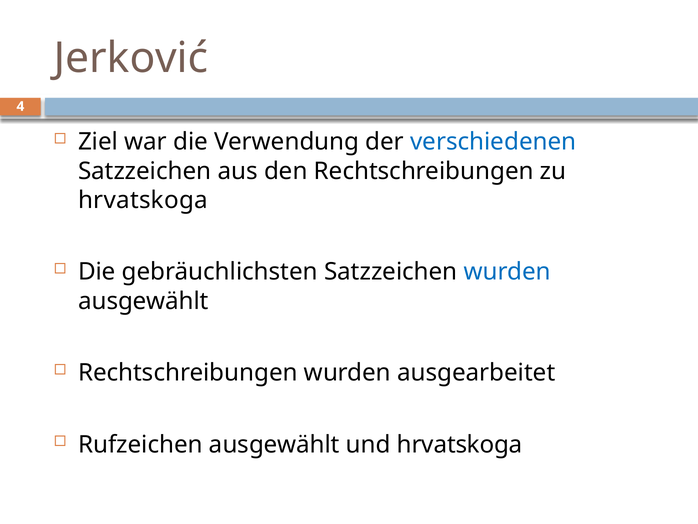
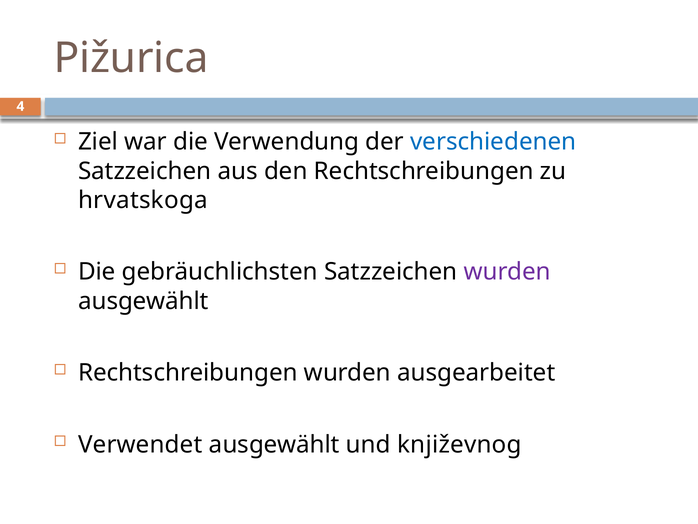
Jerković: Jerković -> Pižurica (131, 58)
wurden colour: blue -> purple (507, 272)
Rufzeichen: Rufzeichen -> Verwendet (140, 444)
und hrvatskoga: hrvatskoga -> književnog (459, 444)
